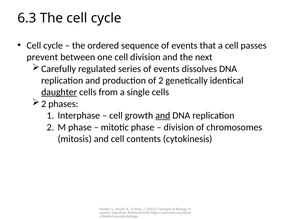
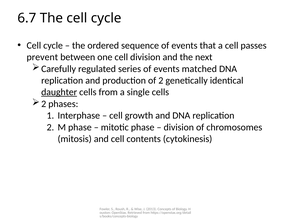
6.3: 6.3 -> 6.7 (27, 18)
dissolves: dissolves -> matched (199, 69)
and underline: present -> none (163, 116)
